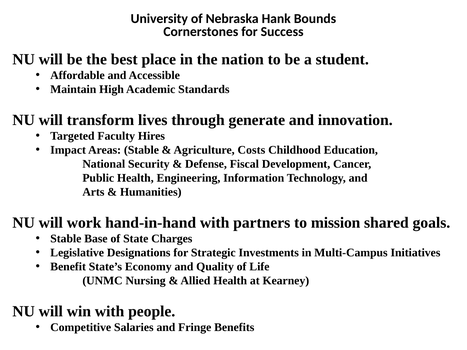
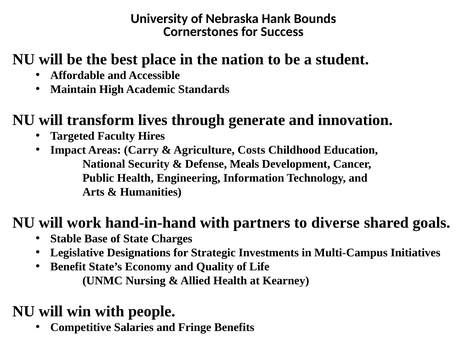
Areas Stable: Stable -> Carry (141, 150)
Fiscal: Fiscal -> Meals (244, 164)
mission: mission -> diverse (336, 223)
